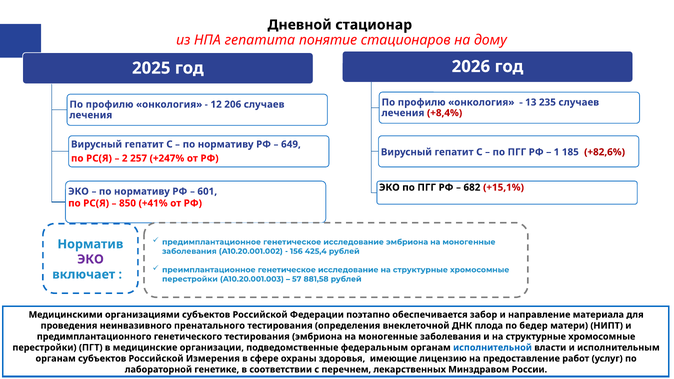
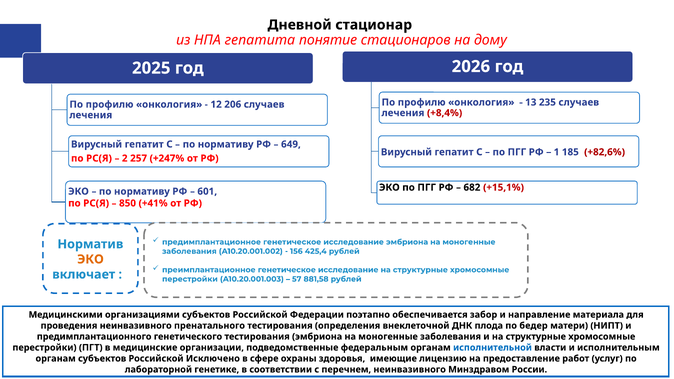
ЭКО colour: purple -> orange (90, 259)
Измерения: Измерения -> Исключено (213, 359)
перечнем лекарственных: лекарственных -> неинвазивного (410, 370)
